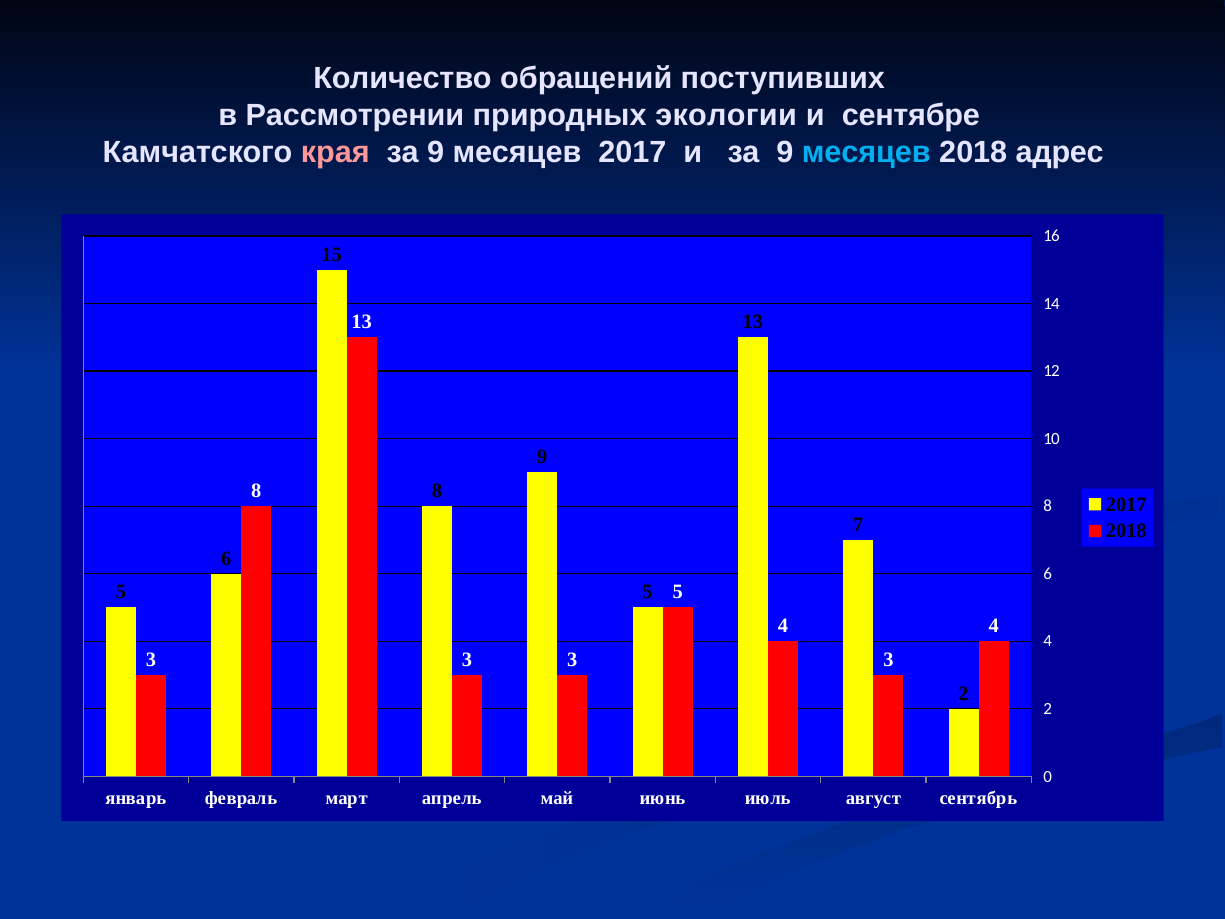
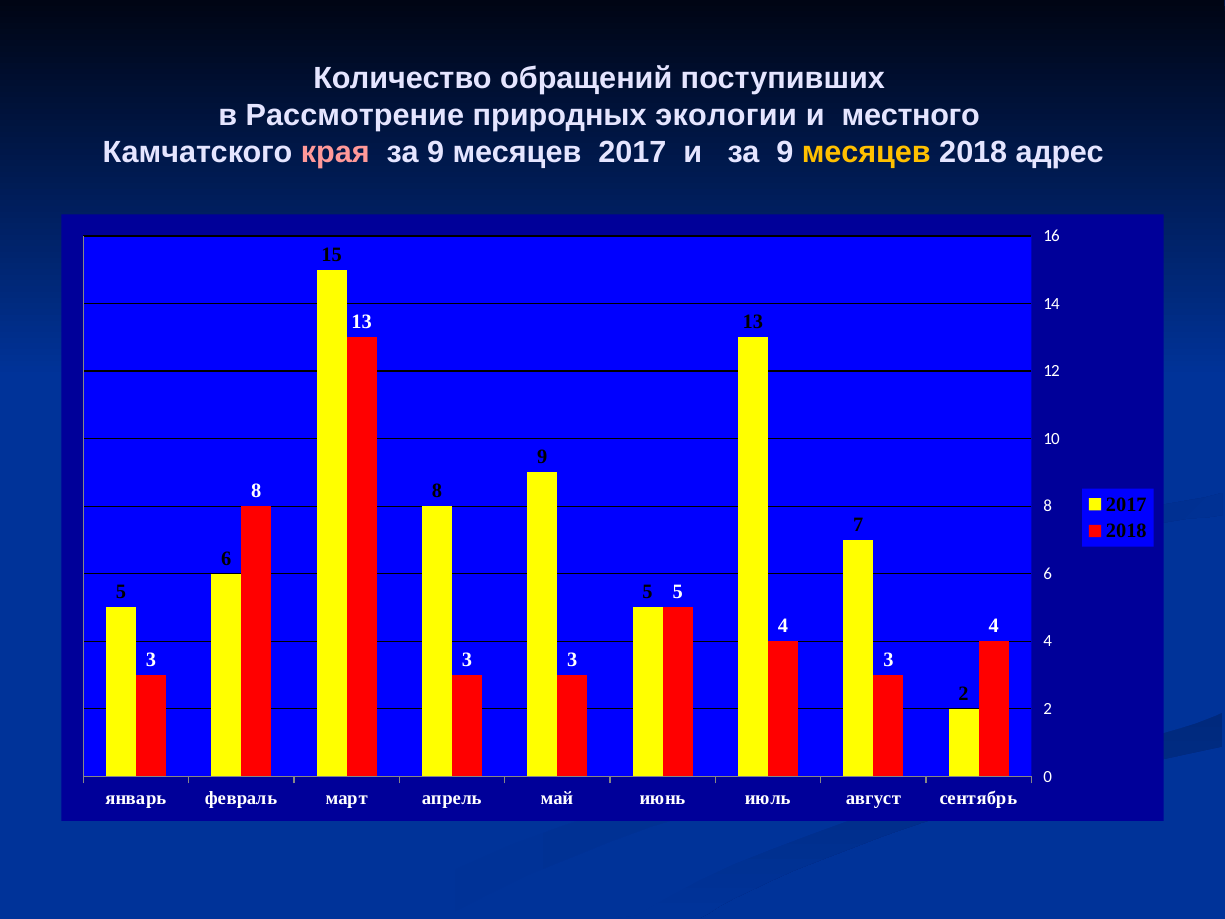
Рассмотрении: Рассмотрении -> Рассмотрение (355, 115)
сентябре: сентябре -> местного (911, 115)
месяцев colour: light blue -> yellow (866, 152)
